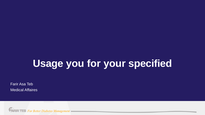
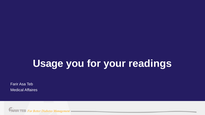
specified: specified -> readings (150, 64)
